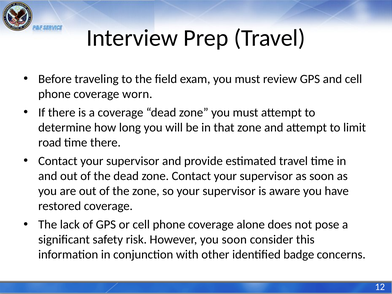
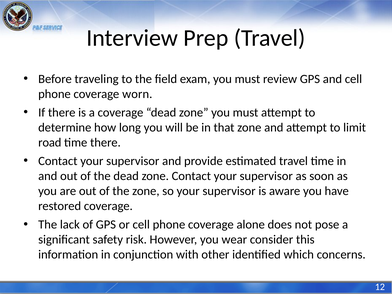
you soon: soon -> wear (234, 240)
badge: badge -> which (299, 255)
